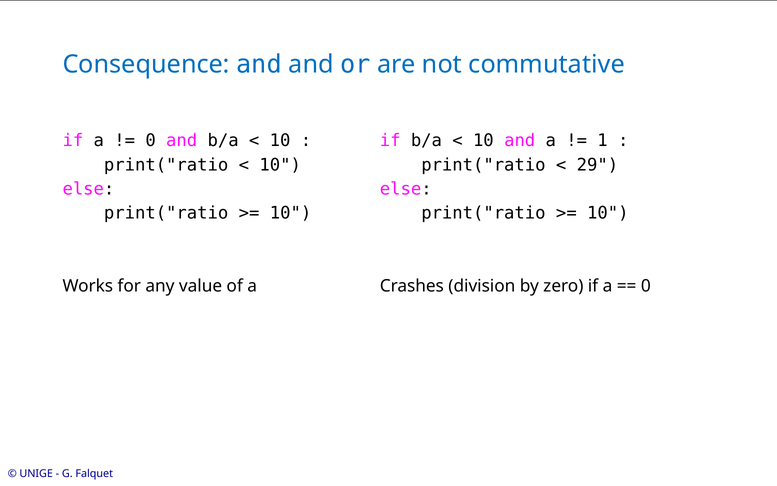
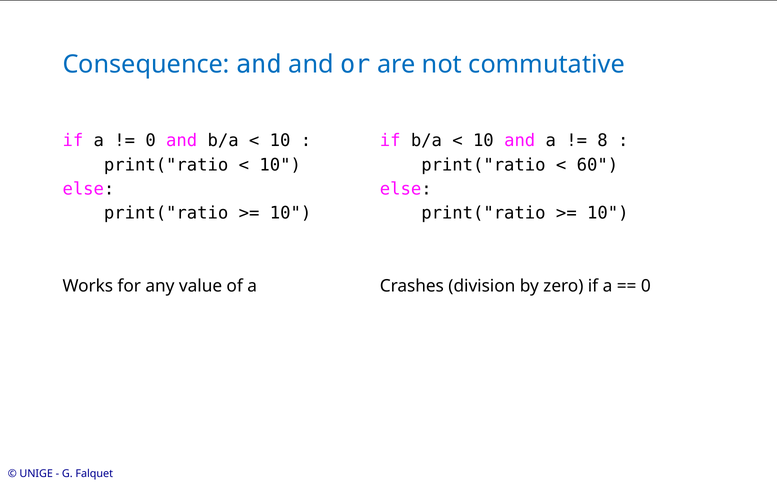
1: 1 -> 8 (603, 141)
29: 29 -> 60 (597, 165)
